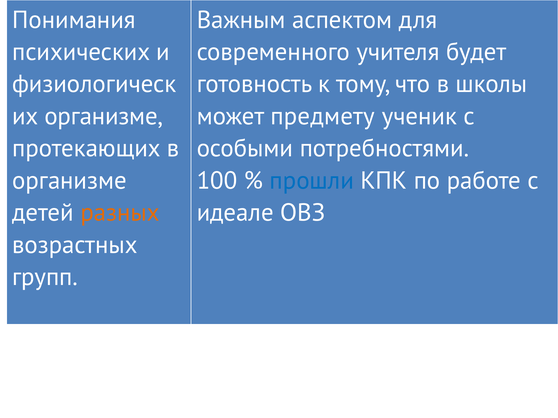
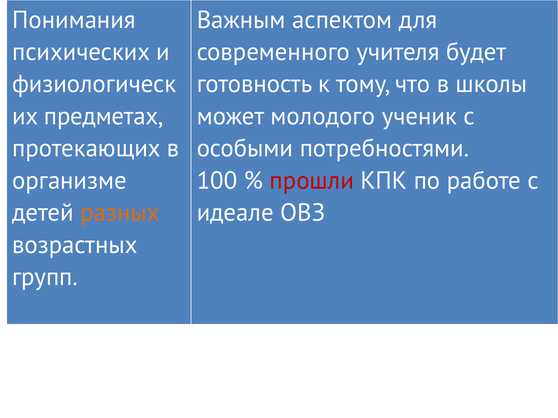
организме: организме -> предметах (104, 116)
предмету: предмету -> молодого (323, 116)
прошли colour: blue -> red (312, 181)
